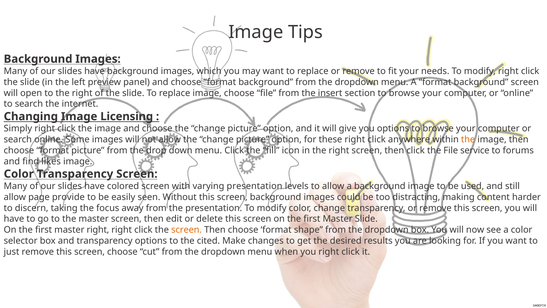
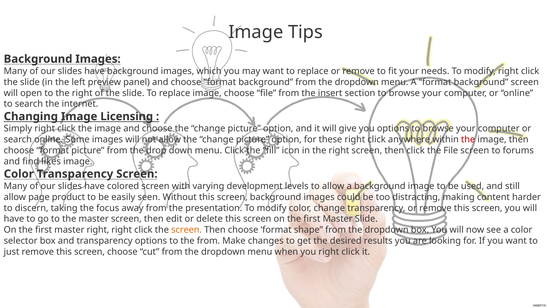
the colour: orange -> red (468, 139)
File service: service -> screen (475, 150)
varying presentation: presentation -> development (255, 186)
provide: provide -> product (68, 197)
the cited: cited -> from (208, 241)
